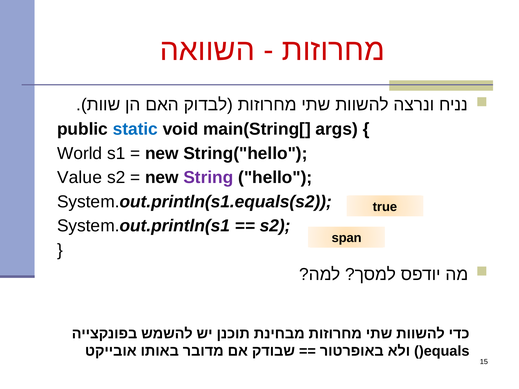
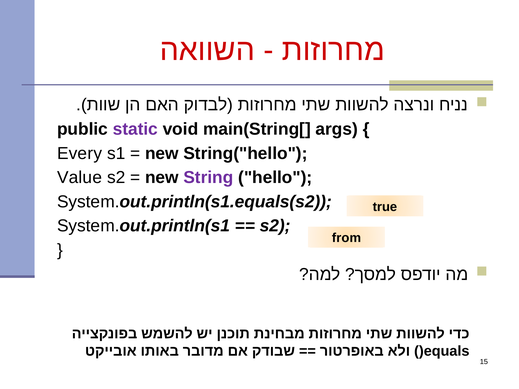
static colour: blue -> purple (135, 129)
World: World -> Every (80, 153)
span: span -> from (346, 238)
